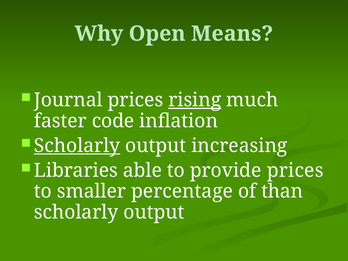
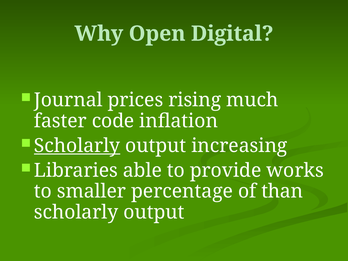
Means: Means -> Digital (232, 34)
rising underline: present -> none (195, 100)
provide prices: prices -> works (295, 170)
